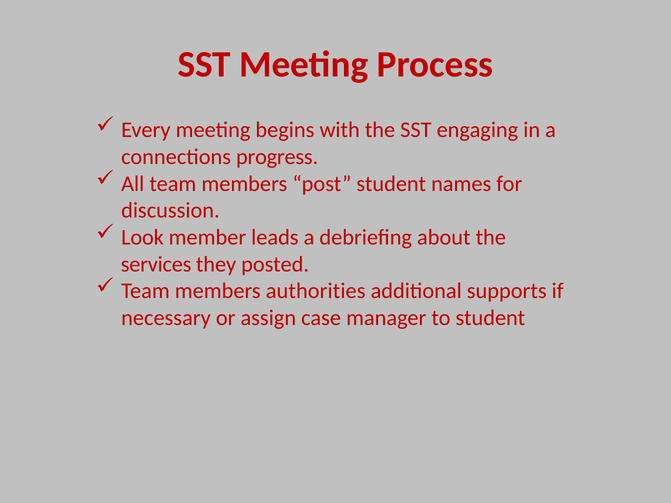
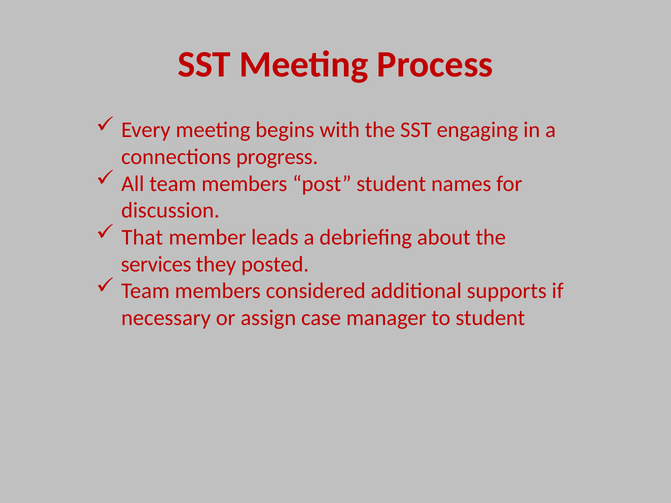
Look: Look -> That (142, 237)
authorities: authorities -> considered (316, 291)
